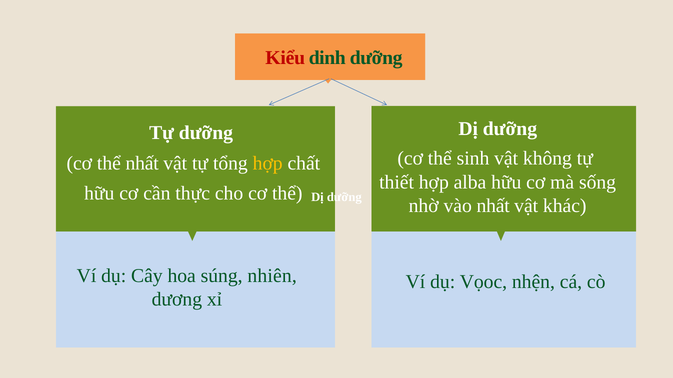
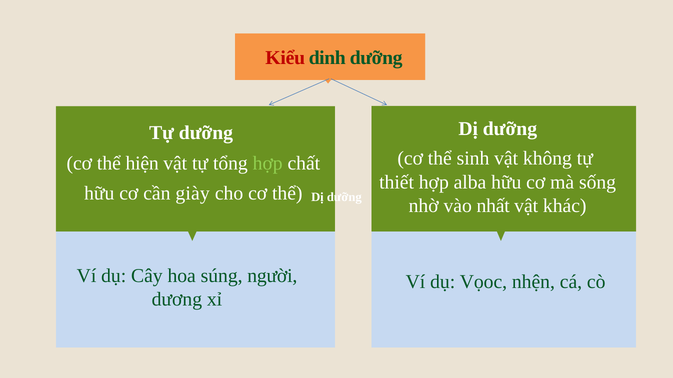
thể nhất: nhất -> hiện (142, 163)
hợp colour: yellow -> light green (268, 163)
thực: thực -> giày (193, 194)
nhiên: nhiên -> người (272, 276)
